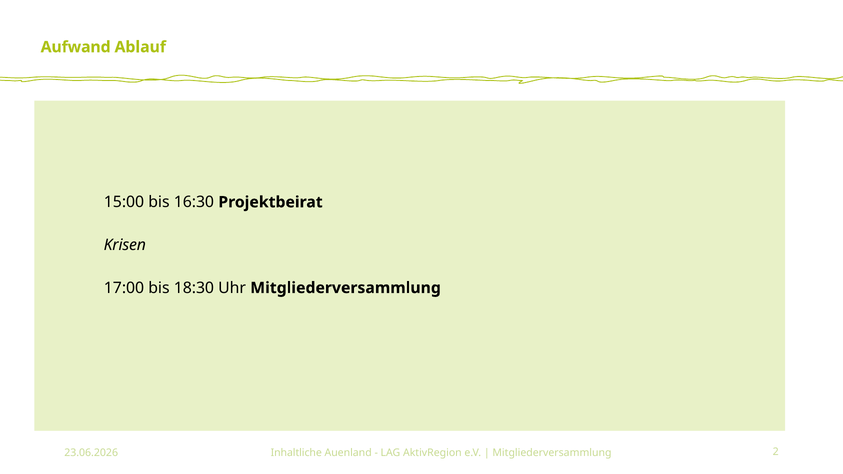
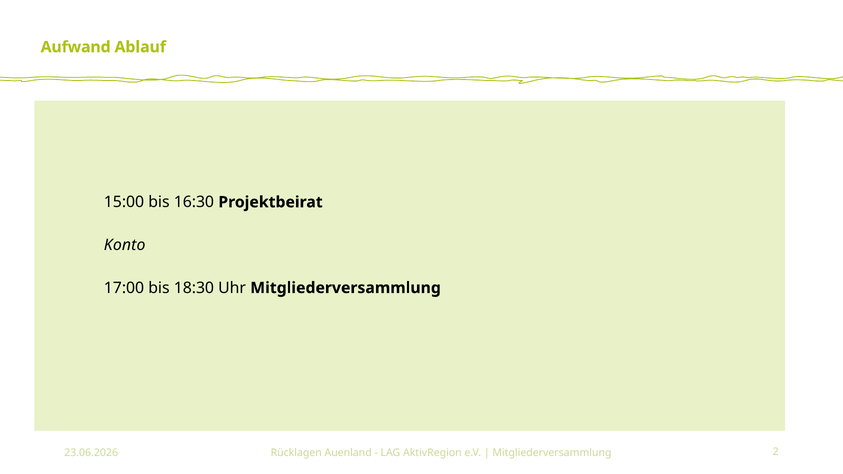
Krisen: Krisen -> Konto (125, 245)
Inhaltliche: Inhaltliche -> Rücklagen (296, 453)
